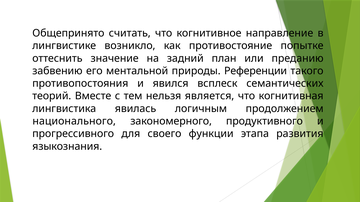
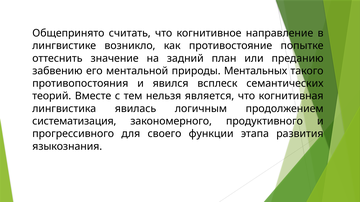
Референции: Референции -> Ментальных (256, 71)
национального: национального -> систематизация (74, 121)
